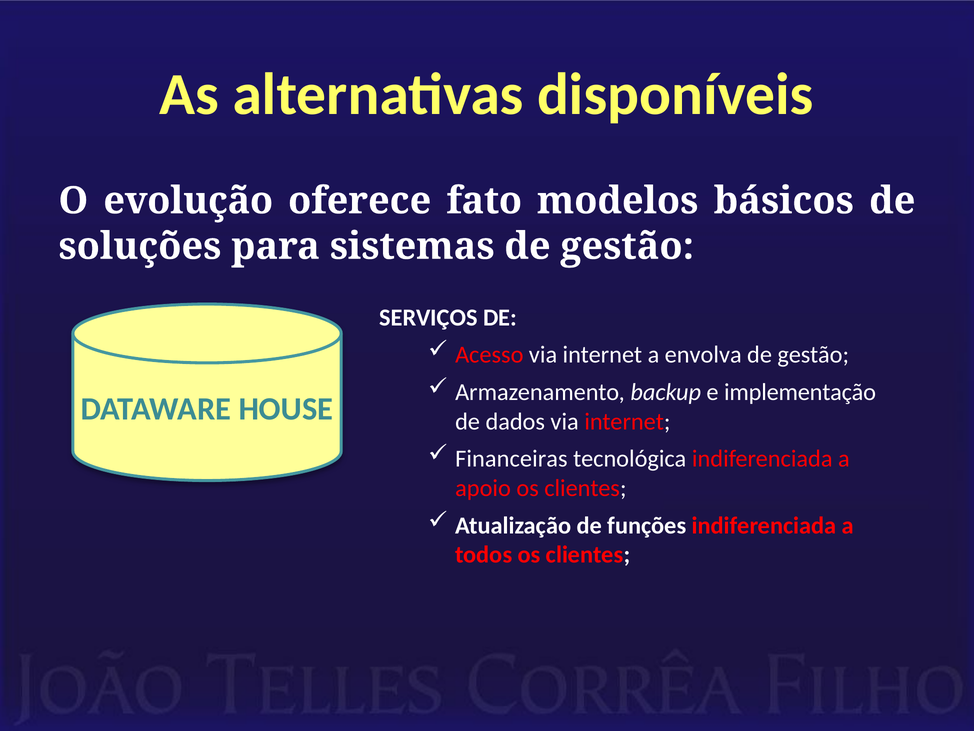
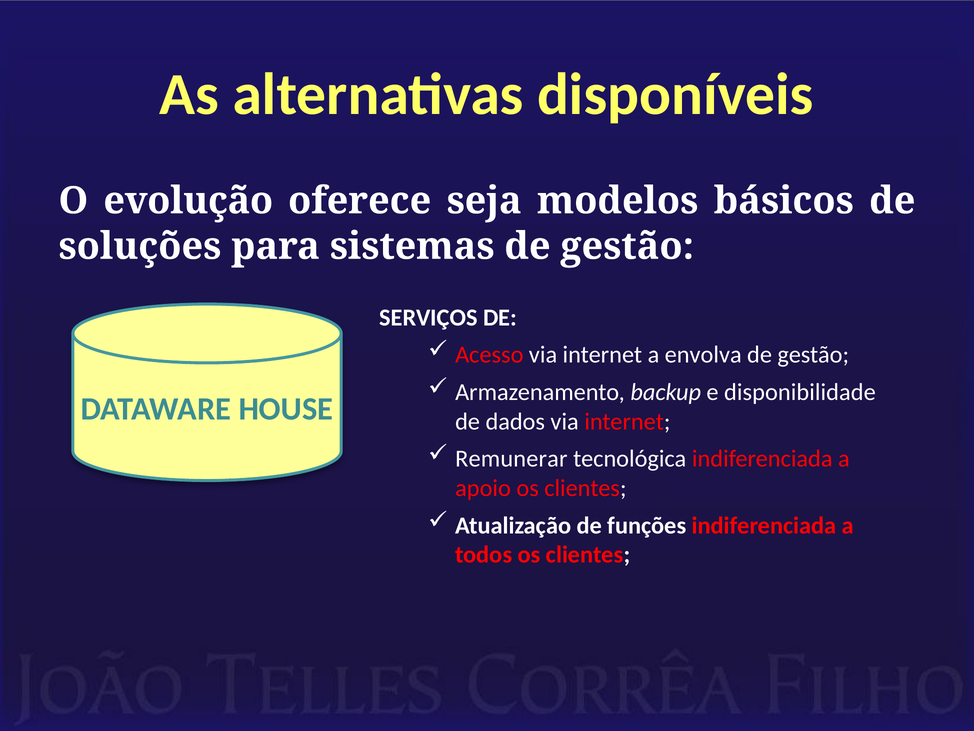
fato: fato -> seja (484, 201)
implementação: implementação -> disponibilidade (800, 392)
Financeiras: Financeiras -> Remunerar (511, 459)
